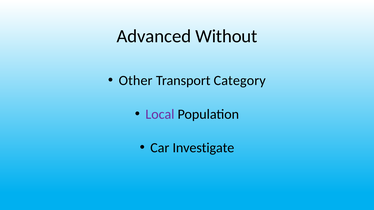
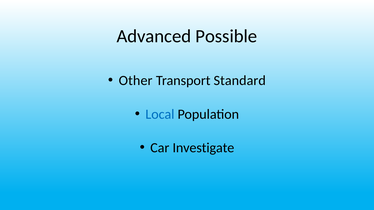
Without: Without -> Possible (226, 36)
Category: Category -> Standard (240, 81)
Local colour: purple -> blue (160, 114)
